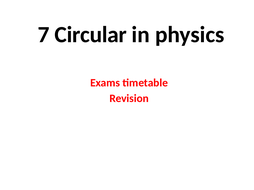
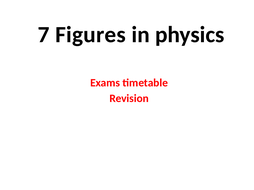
Circular: Circular -> Figures (90, 35)
